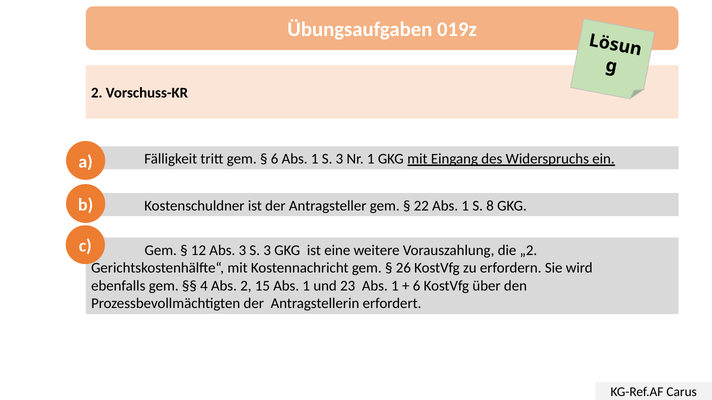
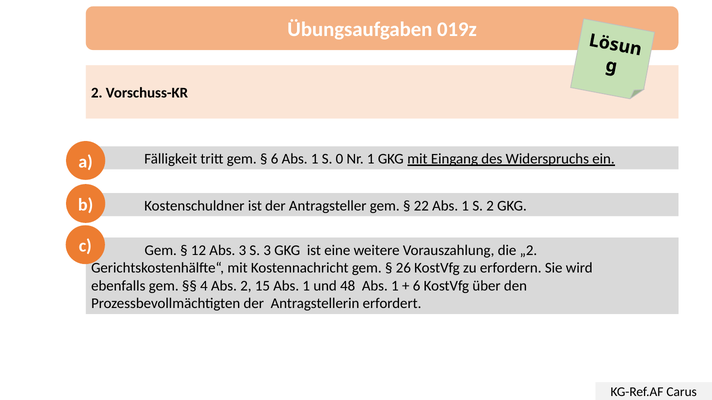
1 S 3: 3 -> 0 (339, 159)
S 8: 8 -> 2 (490, 206)
23: 23 -> 48 (348, 286)
